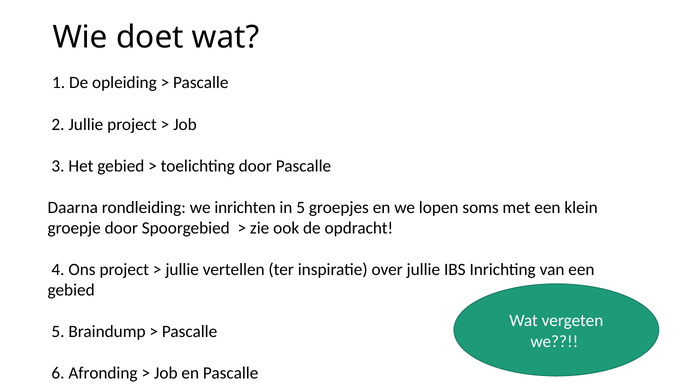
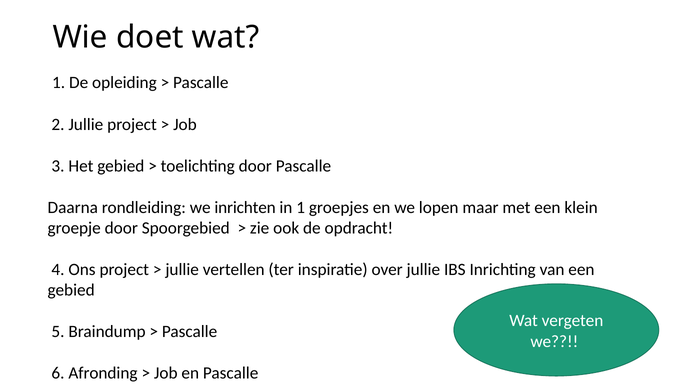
in 5: 5 -> 1 (301, 207)
soms: soms -> maar (481, 207)
